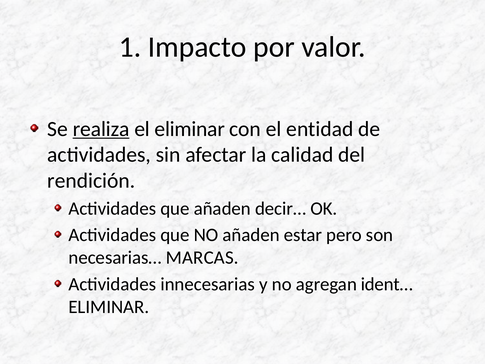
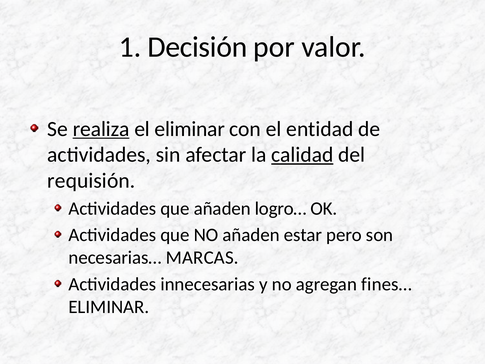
Impacto: Impacto -> Decisión (197, 47)
calidad underline: none -> present (302, 155)
rendición: rendición -> requisión (91, 181)
decir…: decir… -> logro… (281, 208)
ident…: ident… -> fines… (387, 284)
